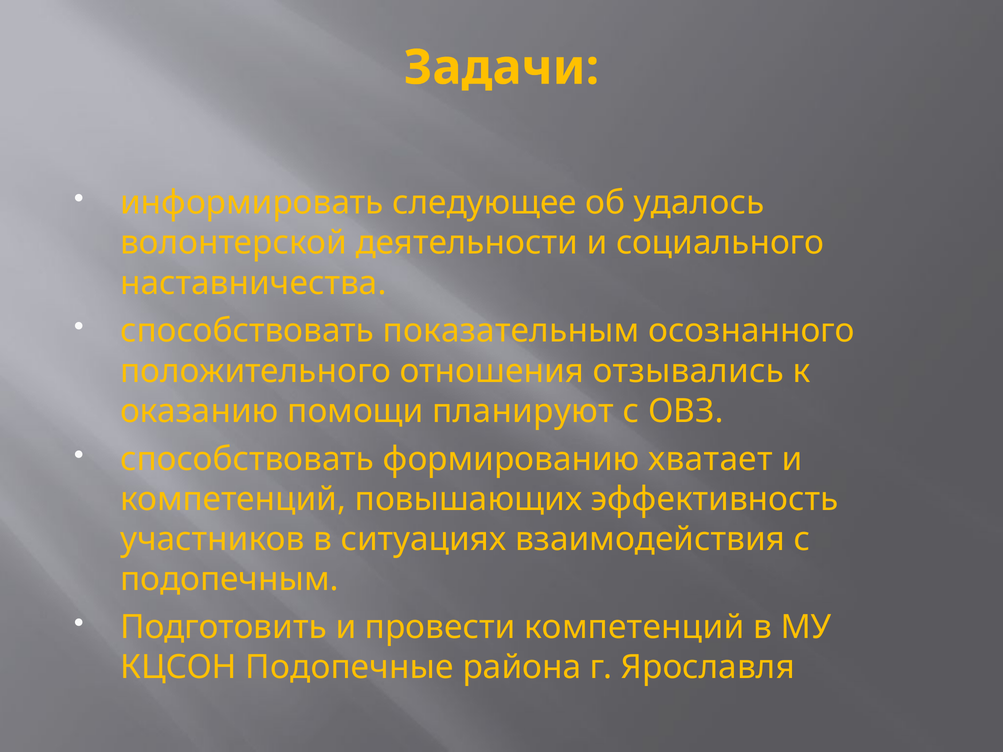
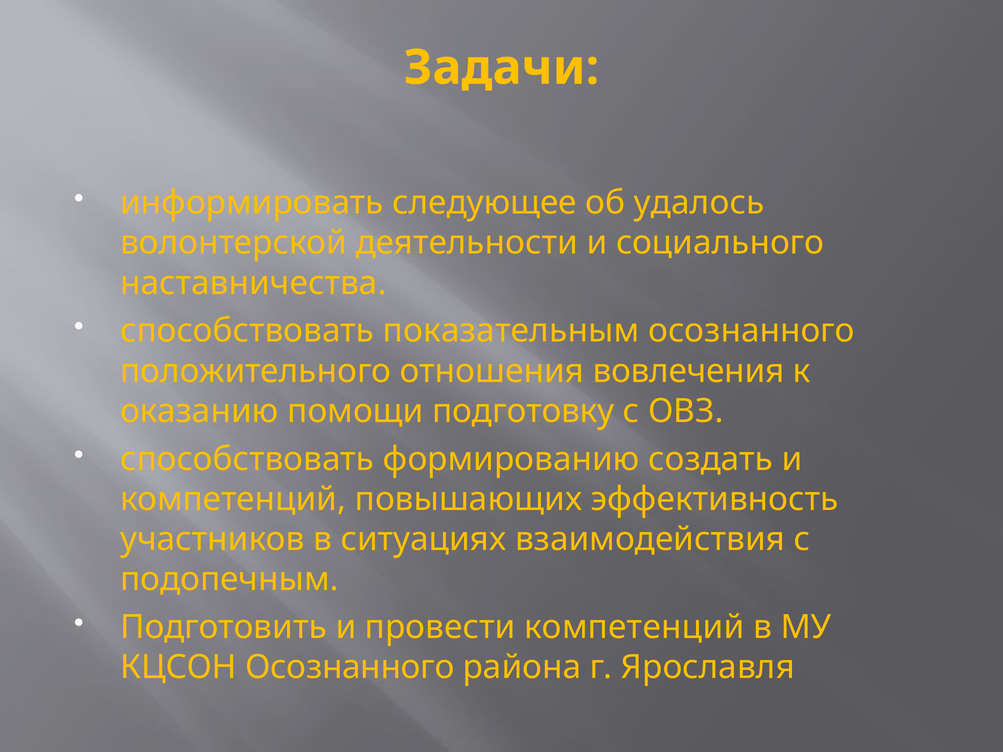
отзывались: отзывались -> вовлечения (689, 371)
планируют: планируют -> подготовку (523, 411)
хватает: хватает -> создать (711, 459)
КЦСОН Подопечные: Подопечные -> Осознанного (350, 668)
